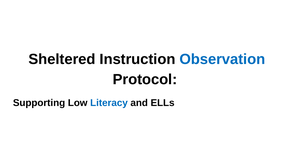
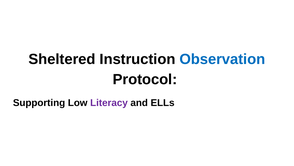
Literacy colour: blue -> purple (109, 102)
